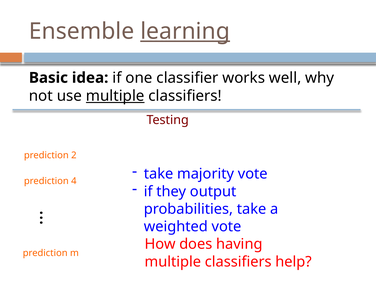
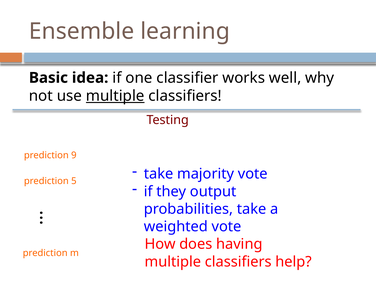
learning underline: present -> none (185, 31)
2: 2 -> 9 (74, 155)
4: 4 -> 5 (74, 181)
